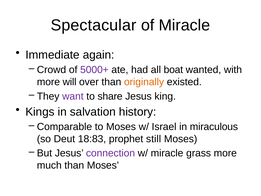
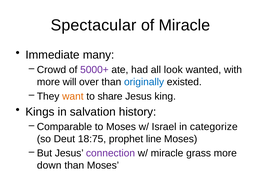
again: again -> many (99, 55)
boat: boat -> look (173, 70)
originally colour: orange -> blue (144, 82)
want colour: purple -> orange (73, 96)
miraculous: miraculous -> categorize (214, 127)
18:83: 18:83 -> 18:75 (92, 139)
still: still -> line (154, 139)
much: much -> down (49, 165)
